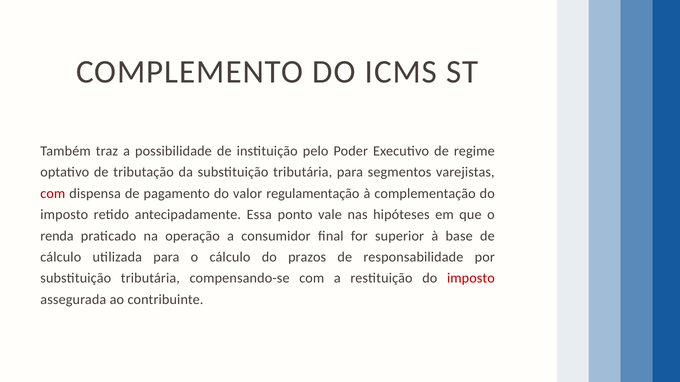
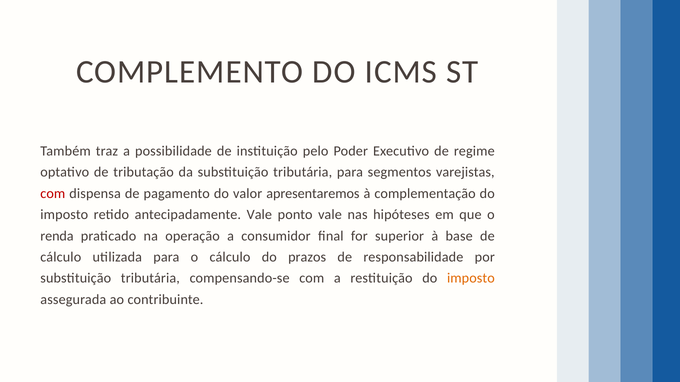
regulamentação: regulamentação -> apresentaremos (313, 194)
antecipadamente Essa: Essa -> Vale (259, 215)
imposto colour: red -> orange (471, 279)
